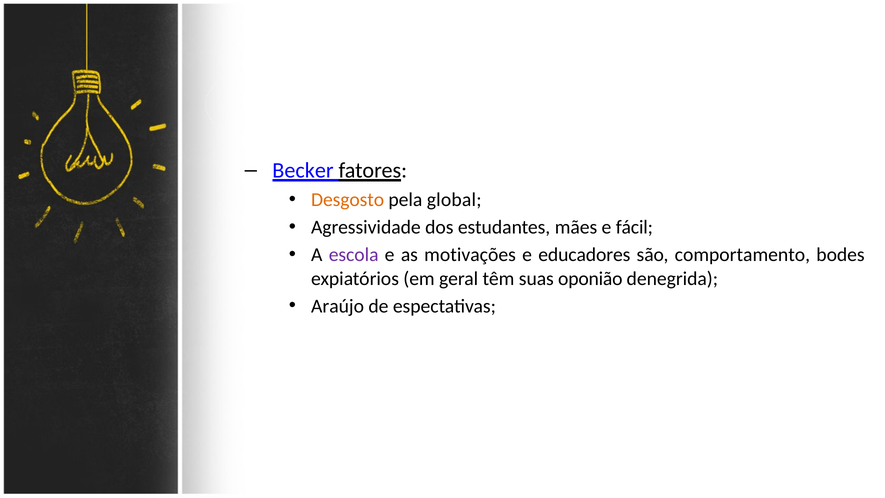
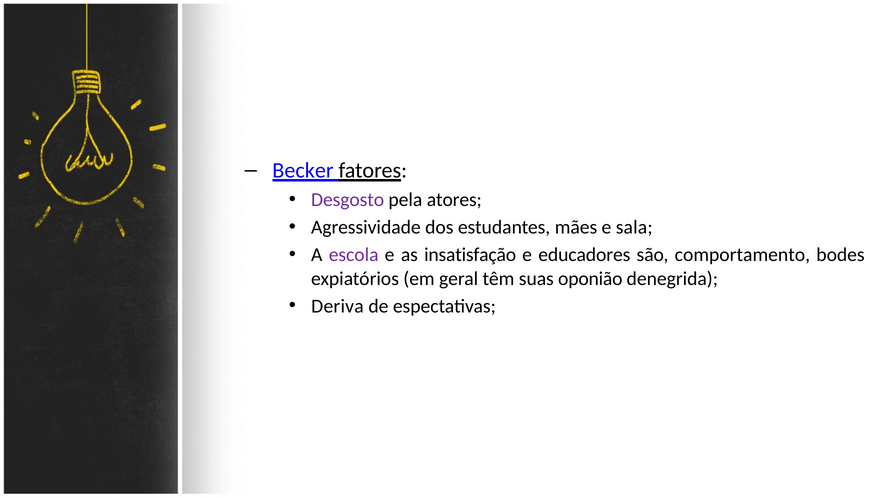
Desgosto colour: orange -> purple (348, 200)
global: global -> atores (454, 200)
fácil: fácil -> sala (634, 227)
motivações: motivações -> insatisfação (470, 255)
Araújo: Araújo -> Deriva (337, 306)
